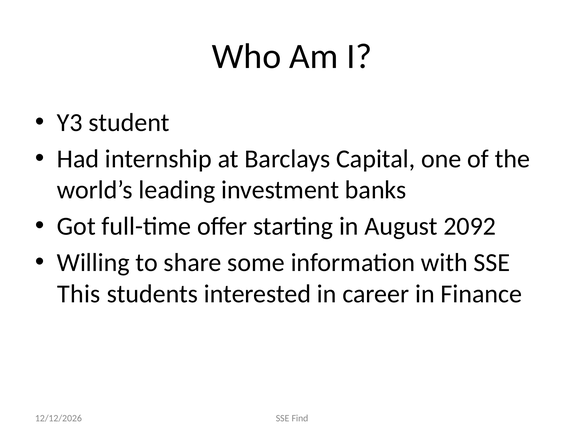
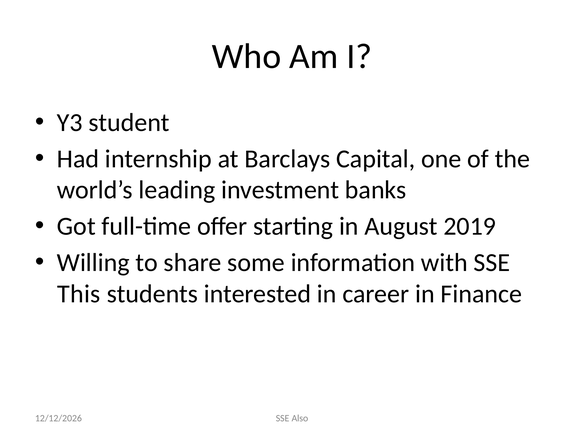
2092: 2092 -> 2019 (470, 226)
Find: Find -> Also (300, 418)
